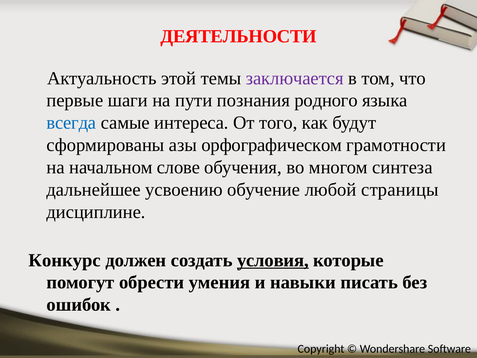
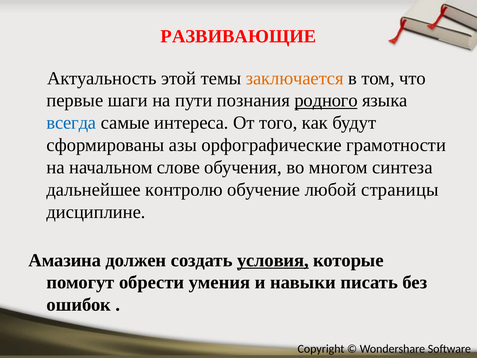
ДЕЯТЕЛЬНОСТИ: ДЕЯТЕЛЬНОСТИ -> РАЗВИВАЮЩИЕ (238, 36)
заключается colour: purple -> orange (295, 78)
родного underline: none -> present (326, 100)
орфографическом: орфографическом -> орфографические (272, 145)
усвоению: усвоению -> контролю (184, 190)
Конкурс: Конкурс -> Амазина (65, 260)
